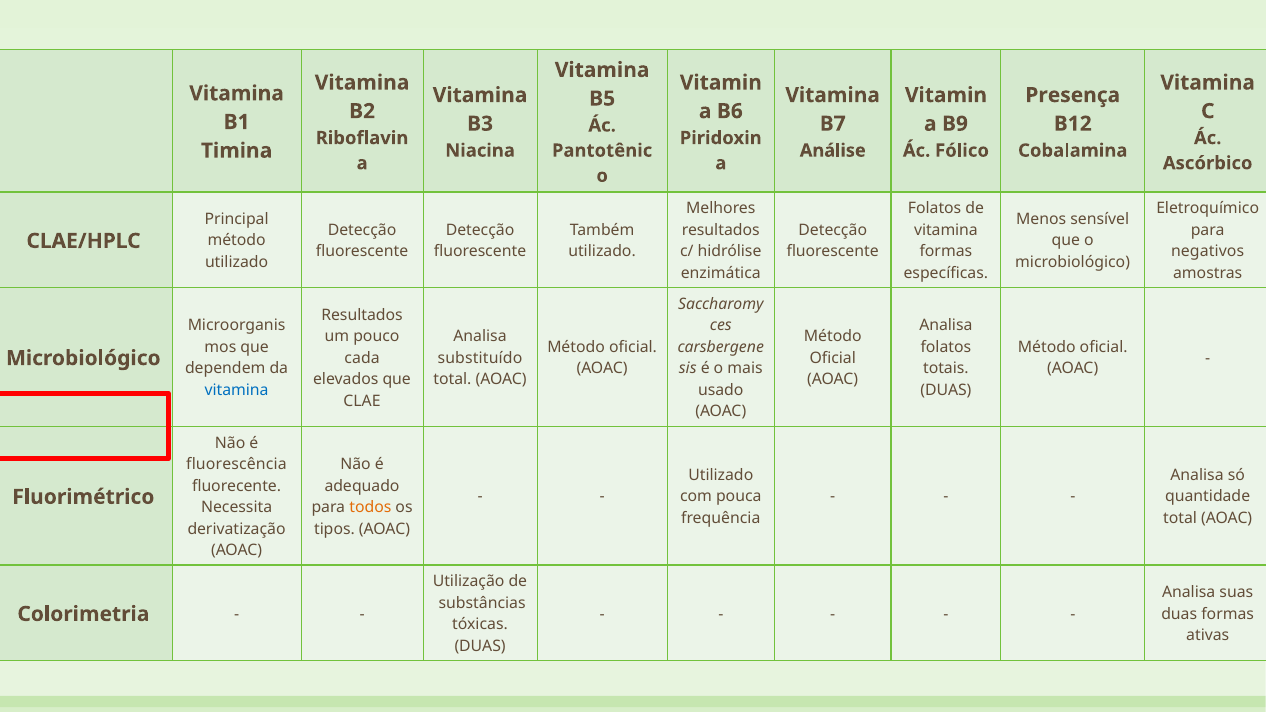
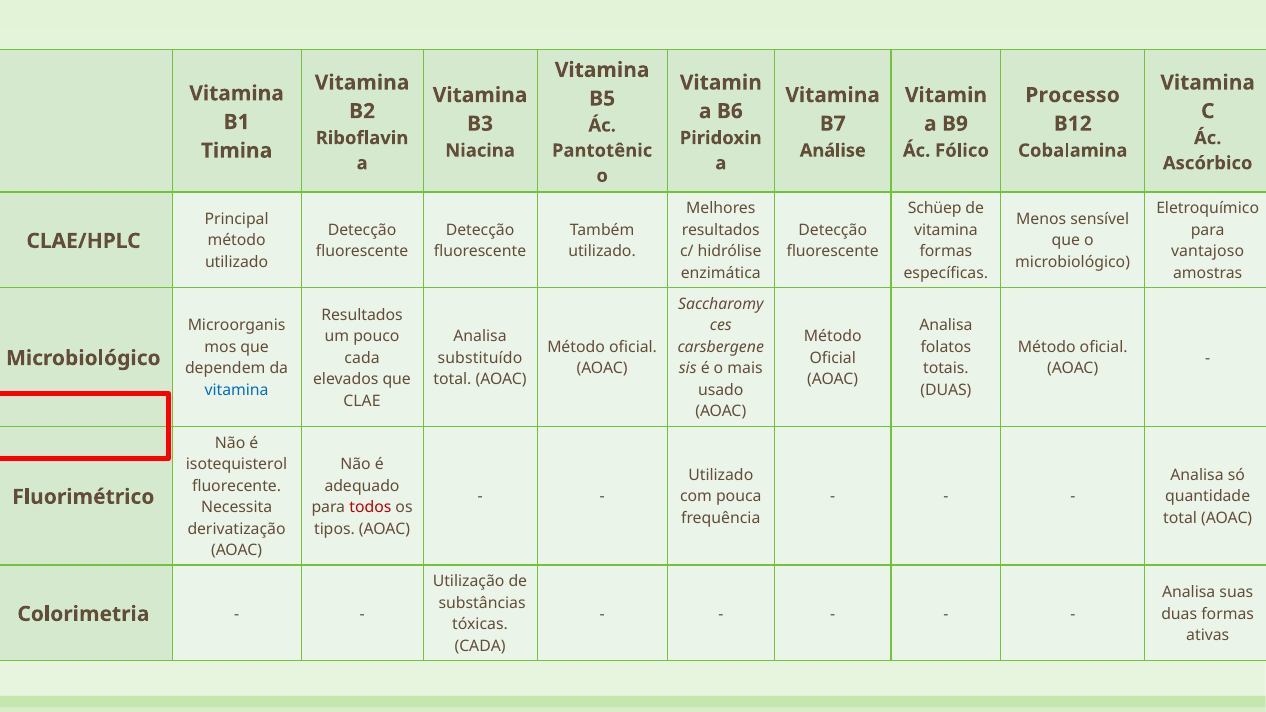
Presença: Presença -> Processo (1073, 95)
Folatos: Folatos -> Schüep (935, 208)
negativos: negativos -> vantajoso (1208, 252)
fluorescência: fluorescência -> isotequisterol (237, 464)
todos colour: orange -> red (370, 507)
DUAS: DUAS -> CADA (480, 646)
